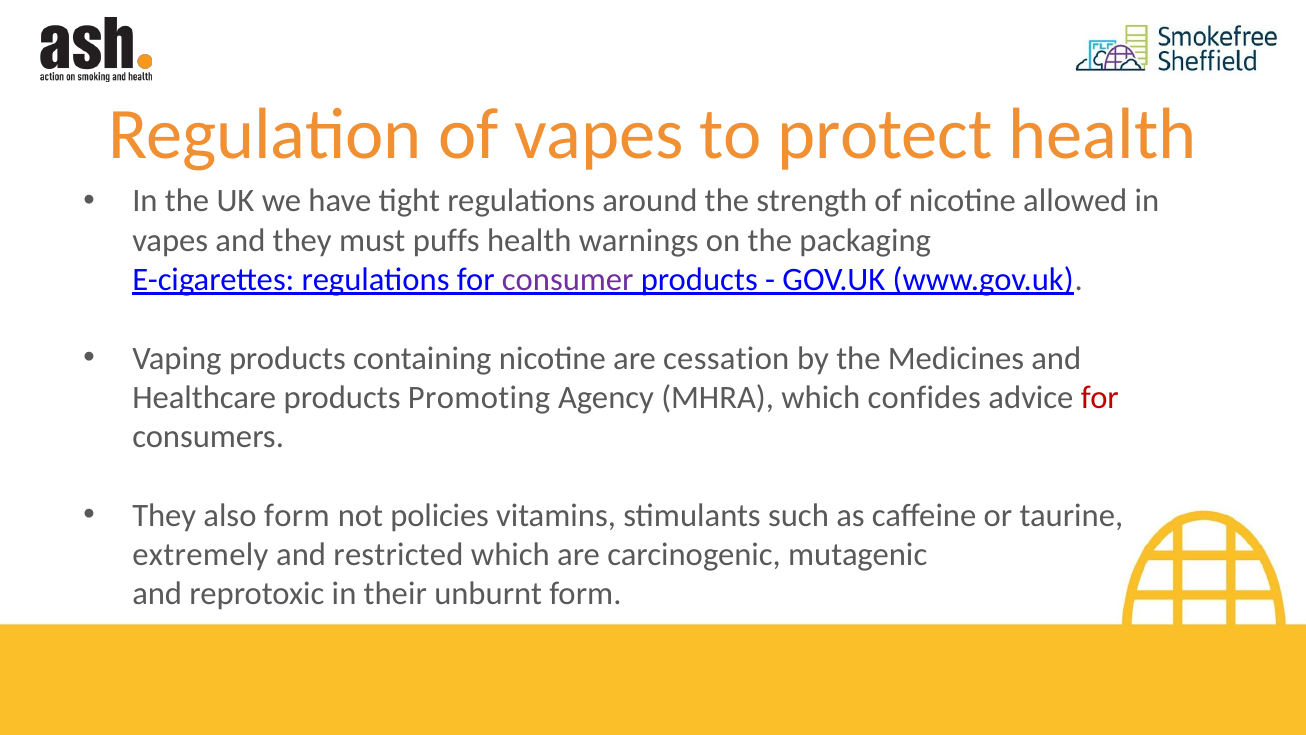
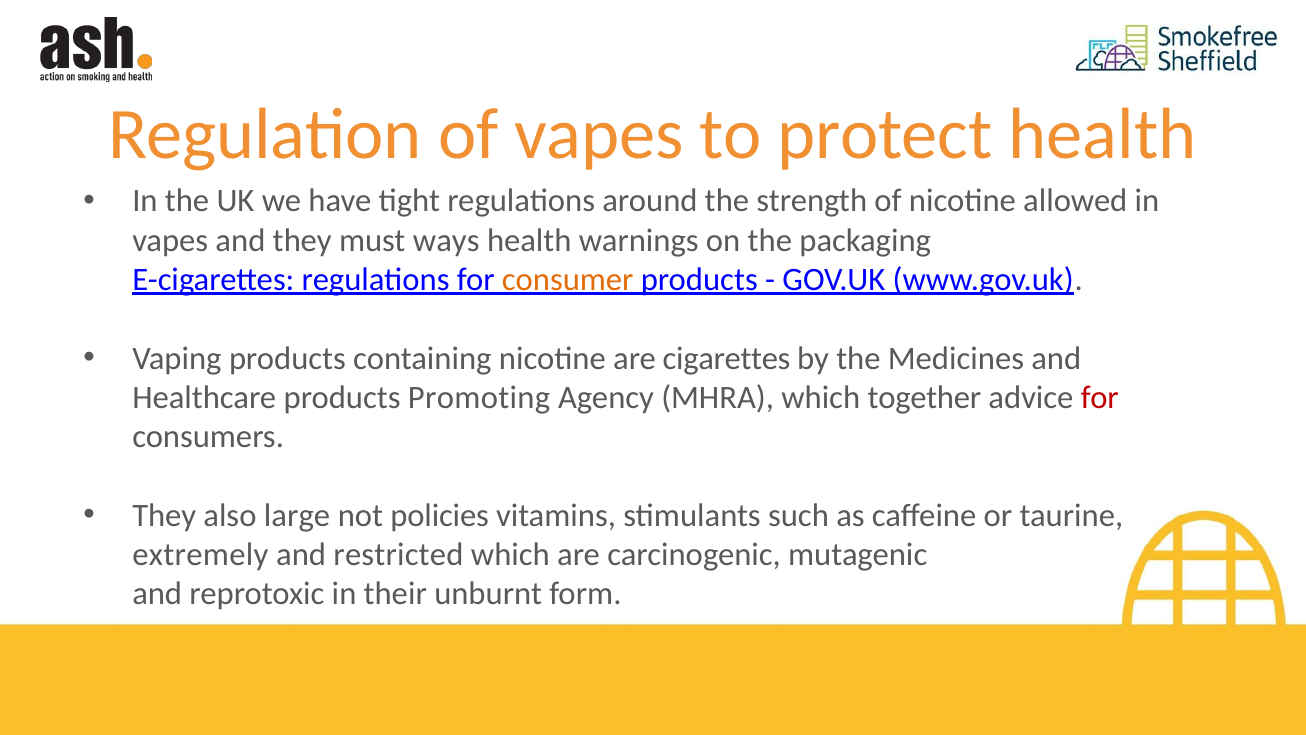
puffs: puffs -> ways (446, 240)
consumer colour: purple -> orange (568, 279)
cessation: cessation -> cigarettes (727, 359)
confides: confides -> together (924, 398)
also form: form -> large (297, 515)
